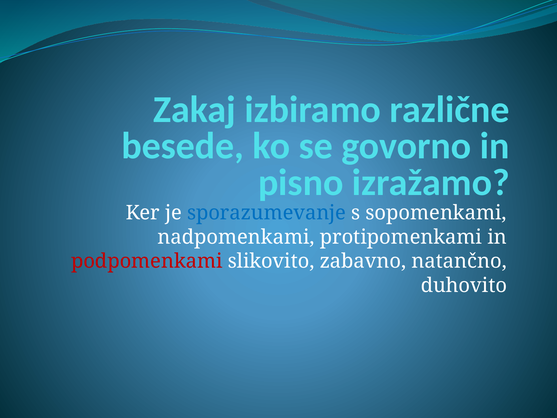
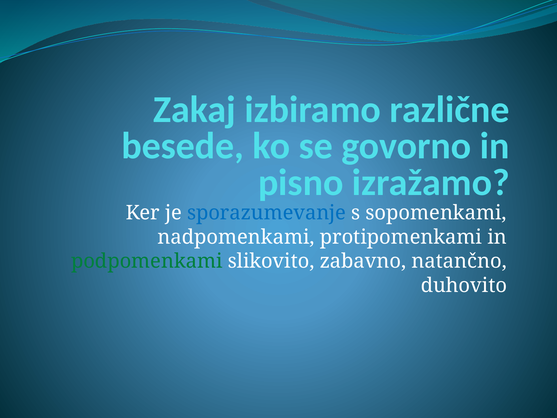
podpomenkami colour: red -> green (147, 261)
